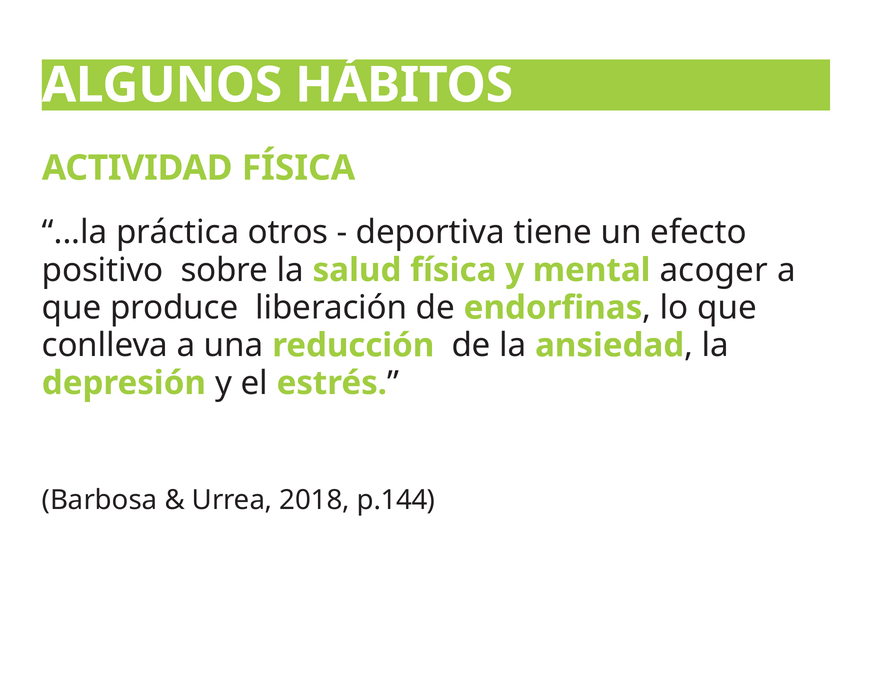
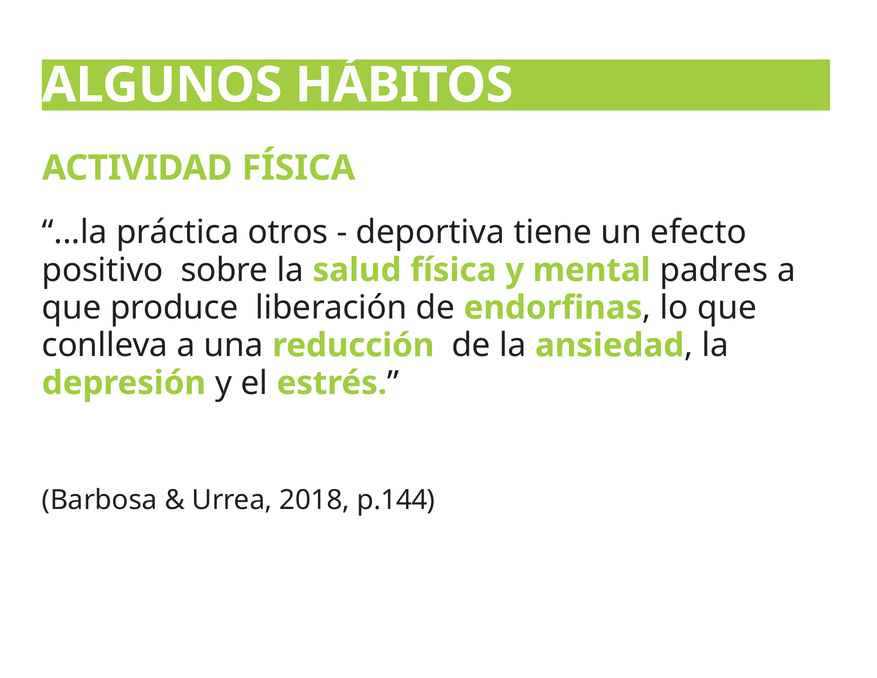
acoger: acoger -> padres (714, 270)
